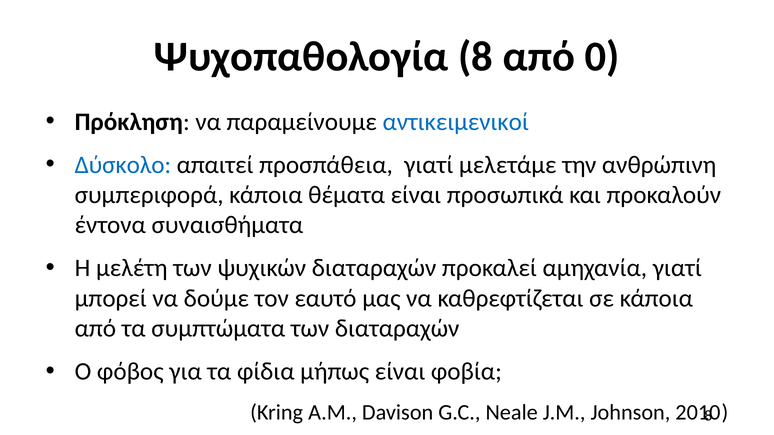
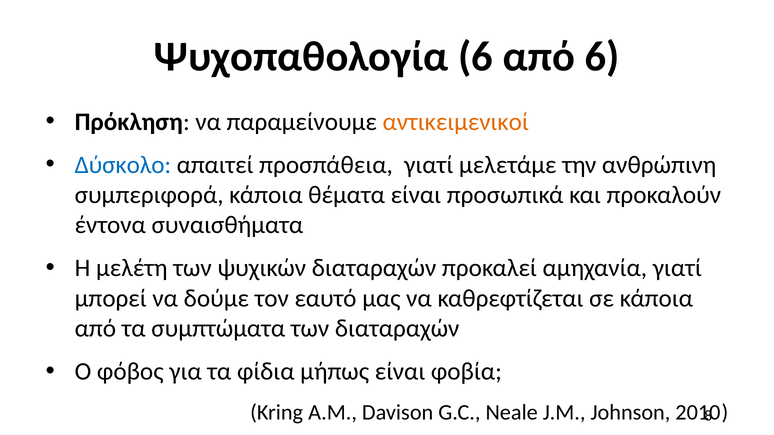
Ψυχοπαθολογία 8: 8 -> 6 (476, 57)
από 0: 0 -> 6 (602, 57)
αντικειμενικοί colour: blue -> orange (456, 122)
